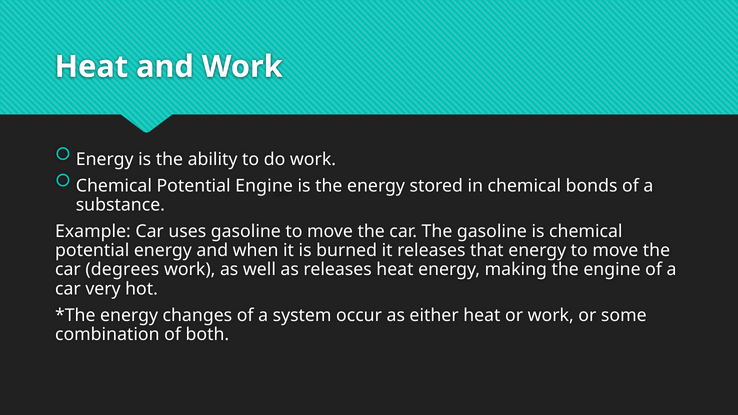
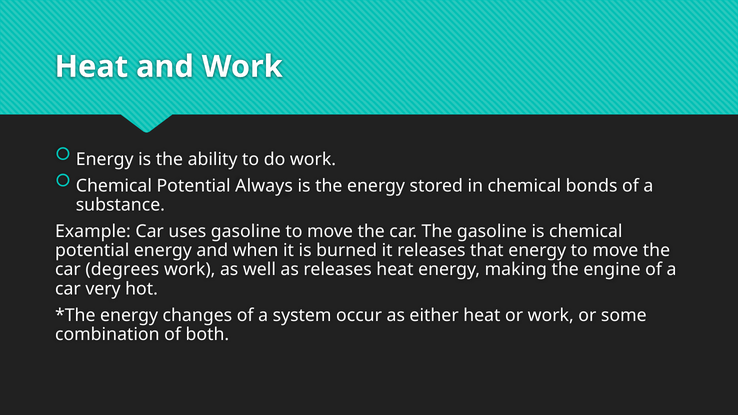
Potential Engine: Engine -> Always (264, 186)
